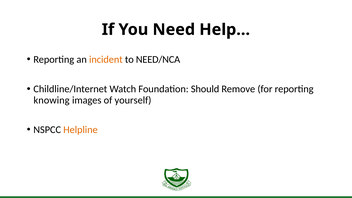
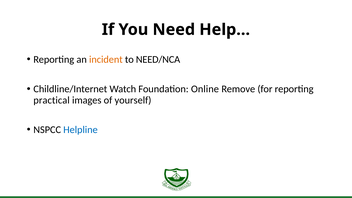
Should: Should -> Online (205, 89)
knowing: knowing -> practical (52, 100)
Helpline colour: orange -> blue (80, 130)
